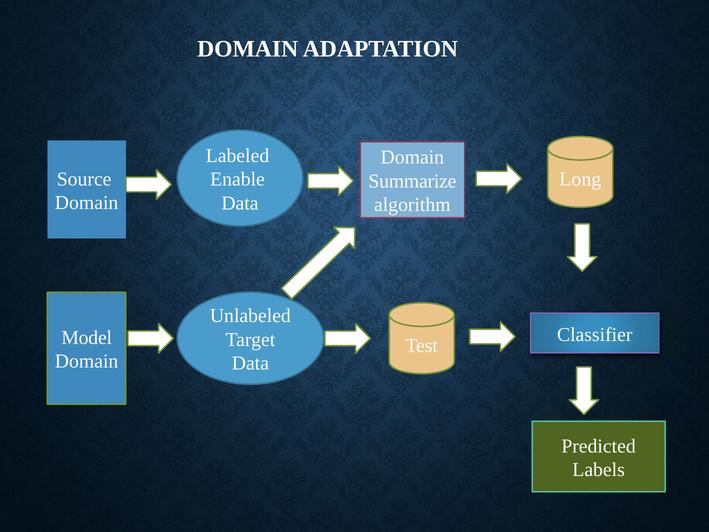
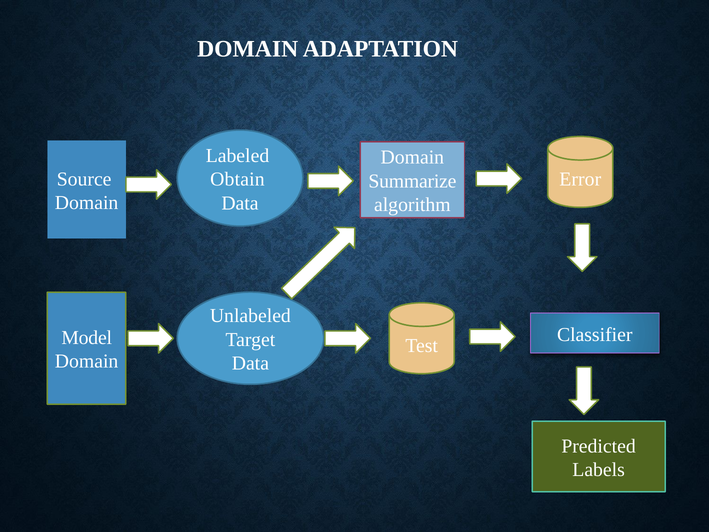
Long: Long -> Error (580, 179)
Enable: Enable -> Obtain (237, 179)
